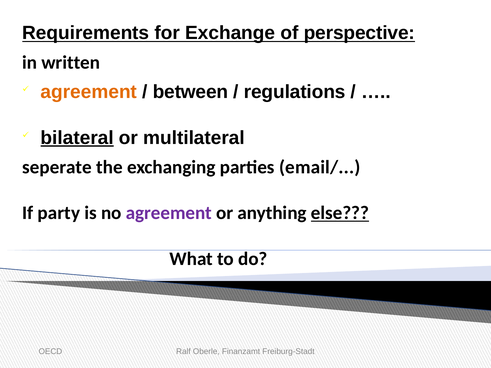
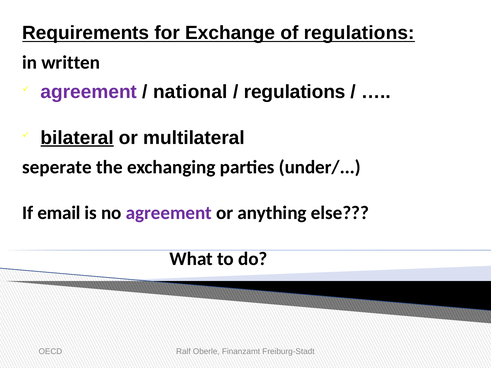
of perspective: perspective -> regulations (359, 33)
agreement colour: orange -> purple (89, 92)
between: between -> national (190, 92)
email/: email/ -> under/ (320, 167)
party: party -> email (59, 213)
else underline: present -> none (340, 213)
